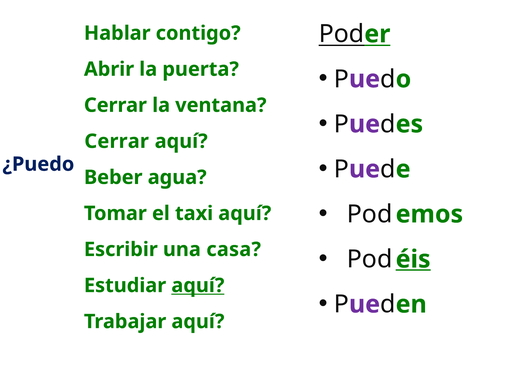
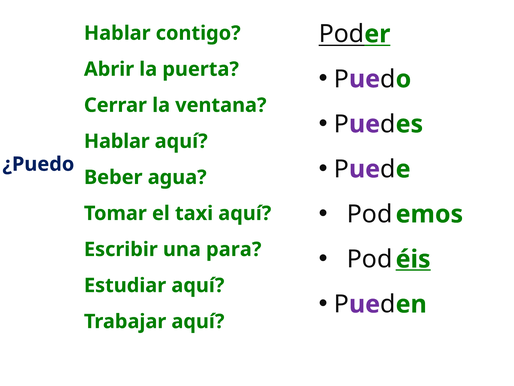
Cerrar: Cerrar -> Hablar (117, 141)
casa: casa -> para (234, 249)
aquí underline: present -> none (198, 285)
